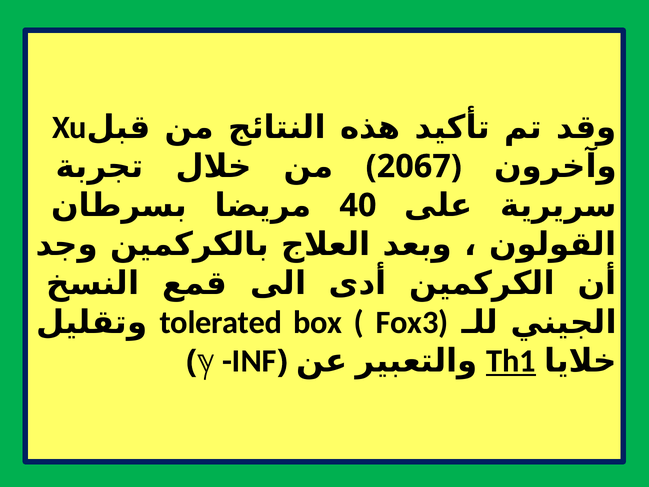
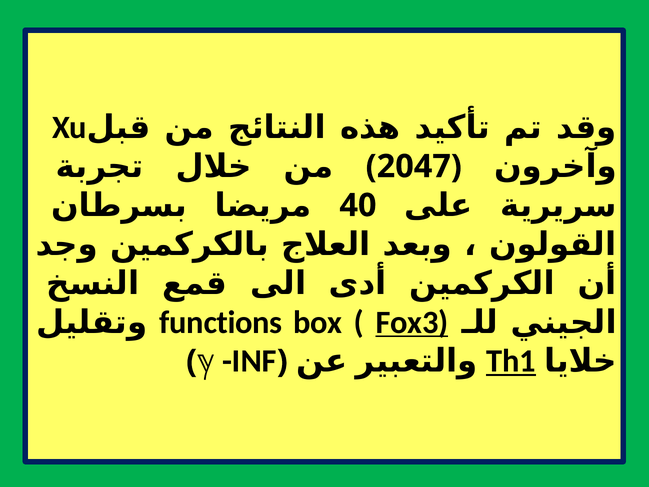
2067: 2067 -> 2047 (414, 166)
tolerated: tolerated -> functions (221, 322)
Fox3 underline: none -> present (412, 322)
